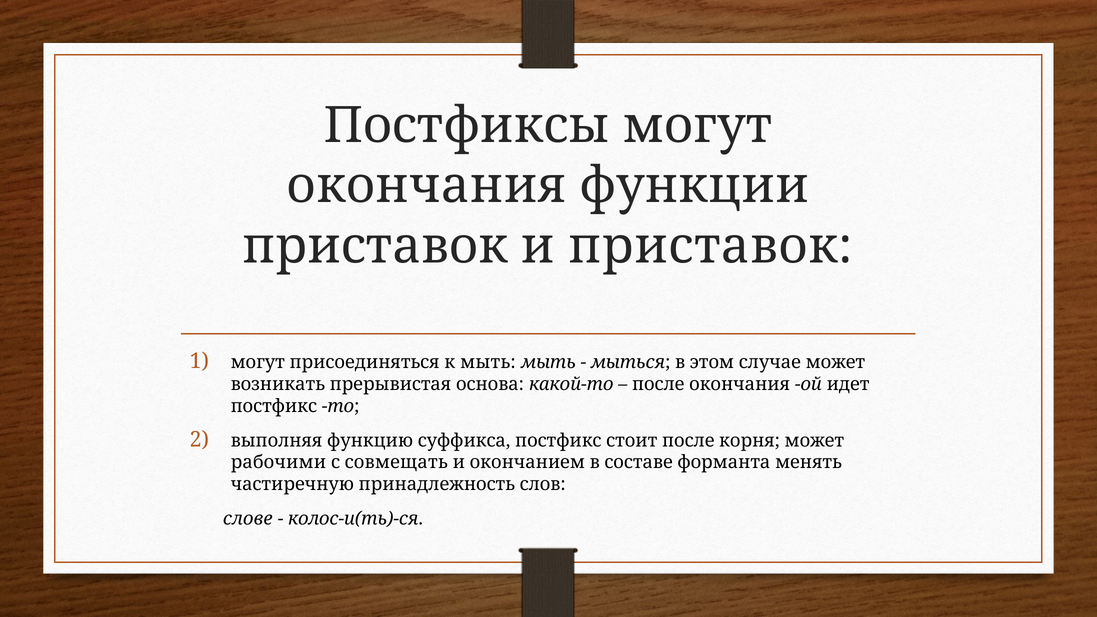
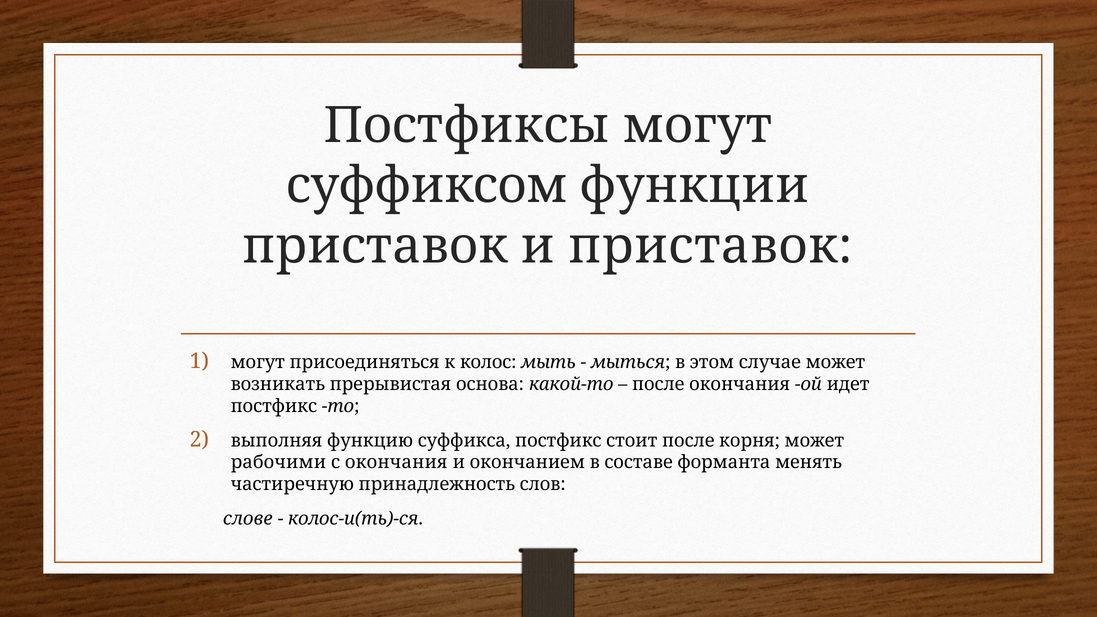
окончания: окончания -> суффиксом (427, 186)
к мыть: мыть -> колос (488, 362)
с совмещать: совмещать -> окончания (396, 462)
